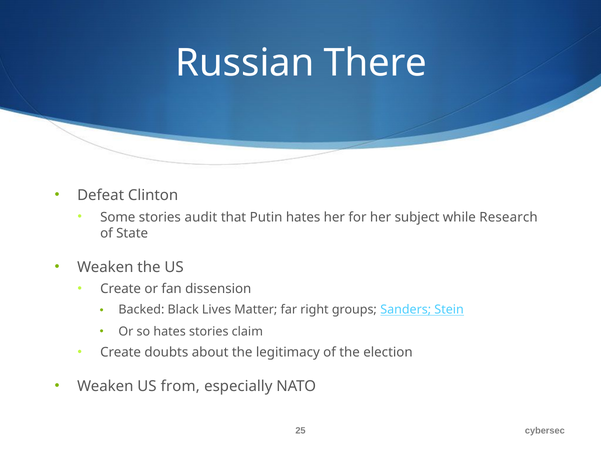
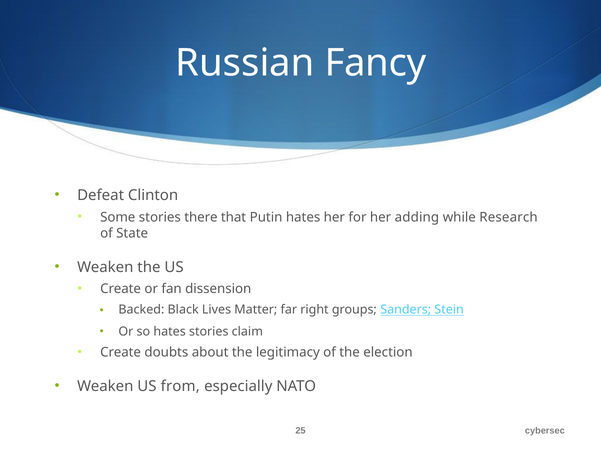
There: There -> Fancy (375, 63)
audit: audit -> there (201, 217)
subject: subject -> adding (417, 217)
